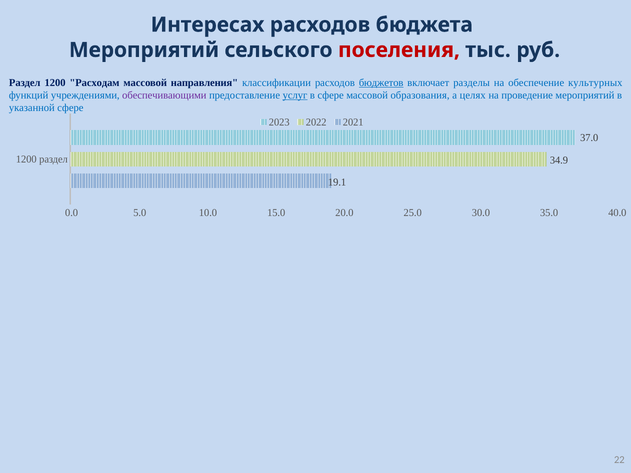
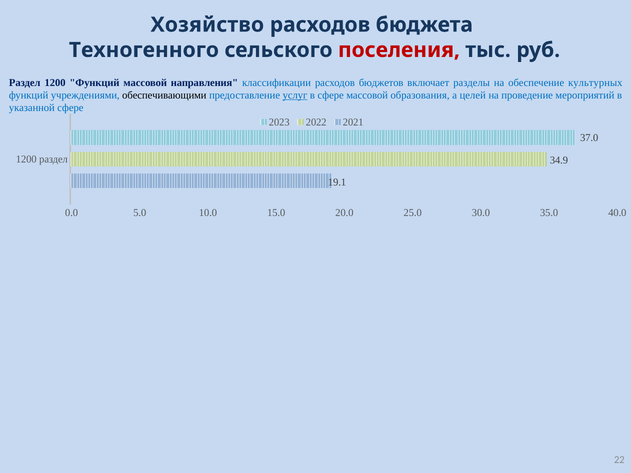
Интересах: Интересах -> Хозяйство (207, 25)
Мероприятий: Мероприятий -> Техногенного (144, 50)
1200 Расходам: Расходам -> Функций (95, 83)
бюджетов underline: present -> none (381, 83)
обеспечивающими colour: purple -> black (164, 95)
целях: целях -> целей (473, 95)
